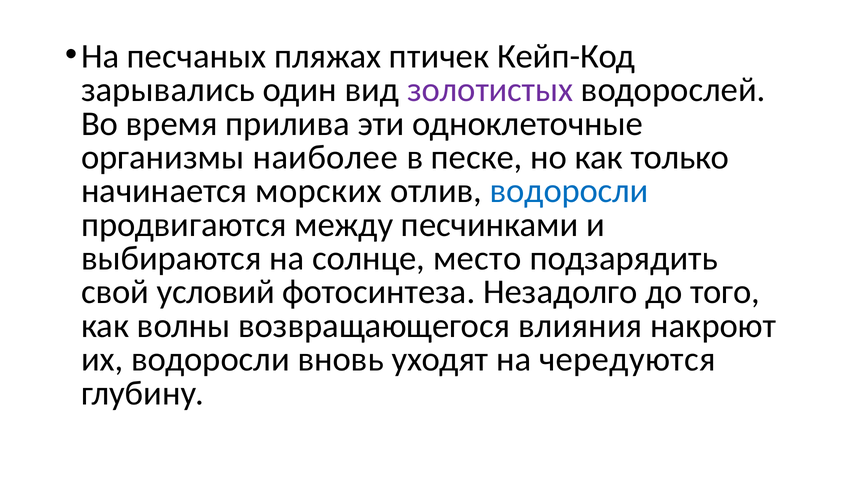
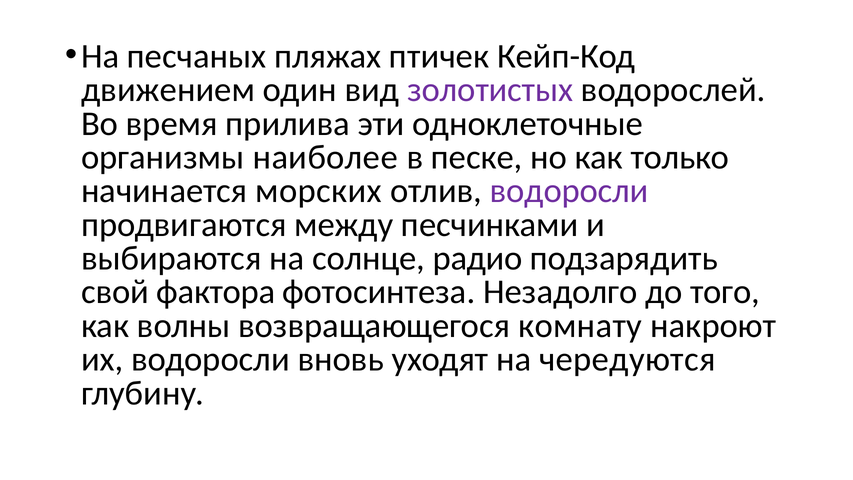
зарывались: зарывались -> движением (168, 90)
водоросли colour: blue -> purple (569, 191)
место: место -> радио (478, 258)
условий: условий -> фактора (216, 292)
влияния: влияния -> комнату (580, 326)
